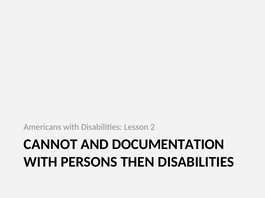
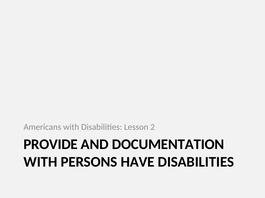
CANNOT: CANNOT -> PROVIDE (51, 145)
THEN: THEN -> HAVE (138, 162)
